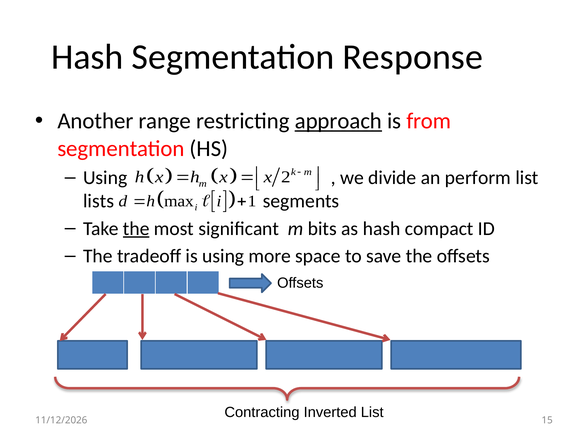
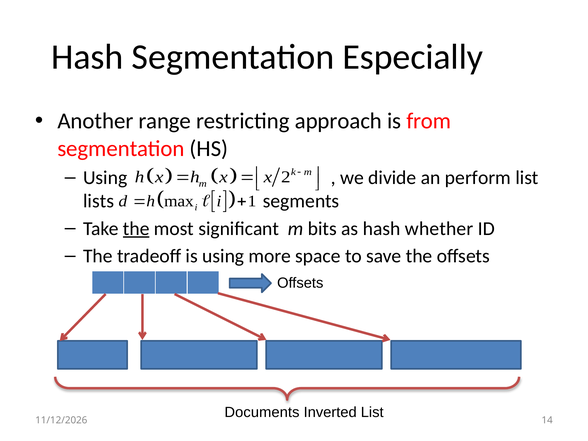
Response: Response -> Especially (413, 57)
approach underline: present -> none (338, 121)
compact: compact -> whether (439, 229)
Contracting: Contracting -> Documents (262, 412)
15: 15 -> 14 (547, 420)
